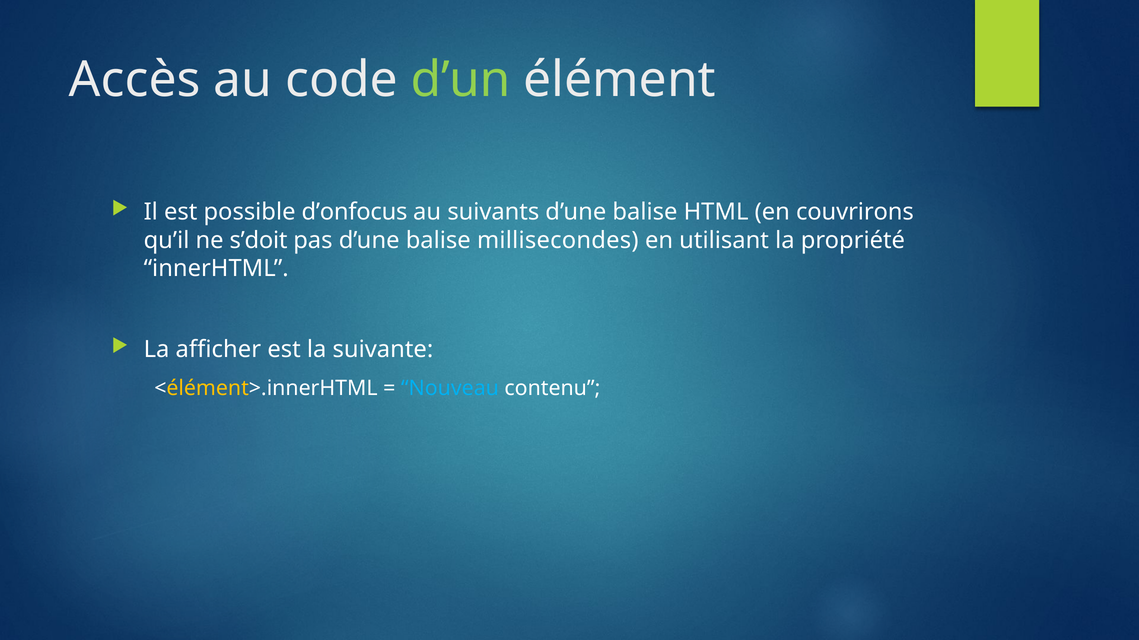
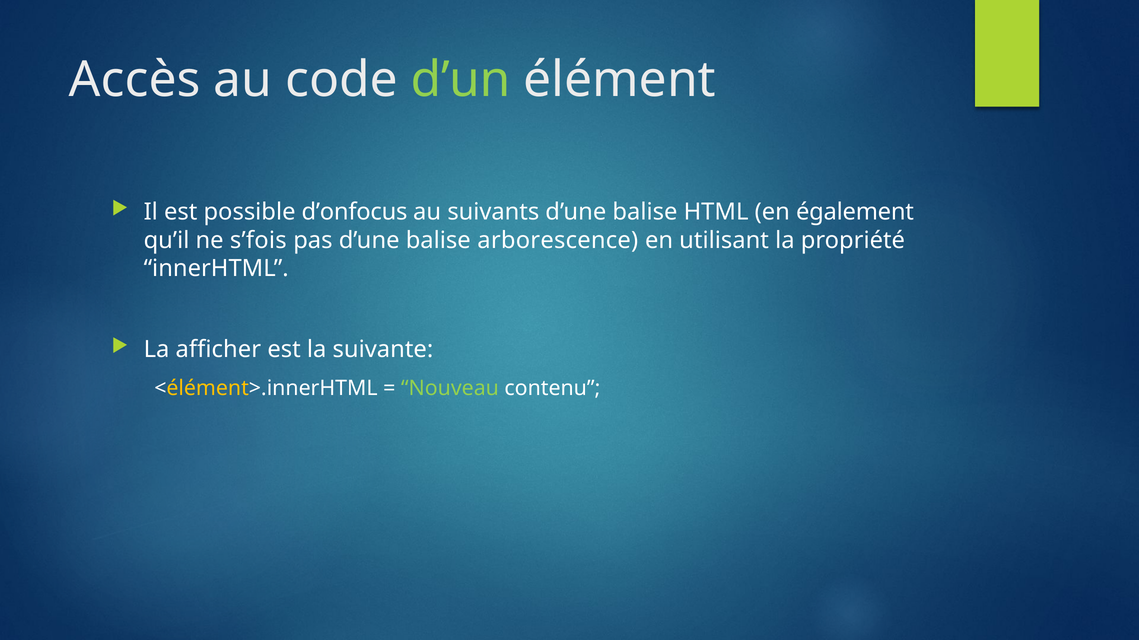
couvrirons: couvrirons -> également (855, 212)
s’doit: s’doit -> s’fois (258, 240)
millisecondes: millisecondes -> arborescence (558, 240)
Nouveau colour: light blue -> light green (450, 388)
